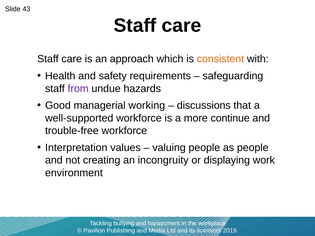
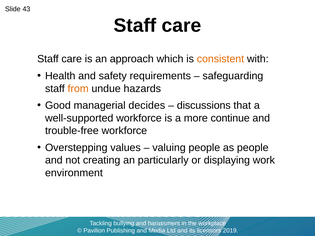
from colour: purple -> orange (78, 89)
working: working -> decides (147, 106)
Interpretation: Interpretation -> Overstepping (76, 148)
incongruity: incongruity -> particularly (163, 160)
